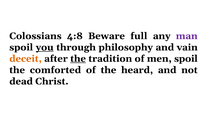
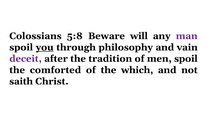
4:8: 4:8 -> 5:8 (75, 36)
full: full -> will (139, 36)
deceit colour: orange -> purple (26, 59)
the underline: present -> none (78, 59)
heard: heard -> which (137, 70)
dead: dead -> saith (21, 82)
